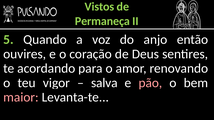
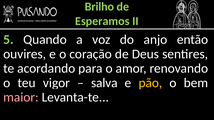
Vistos: Vistos -> Brilho (99, 7)
Permaneça: Permaneça -> Esperamos (102, 21)
pão colour: pink -> yellow (150, 83)
